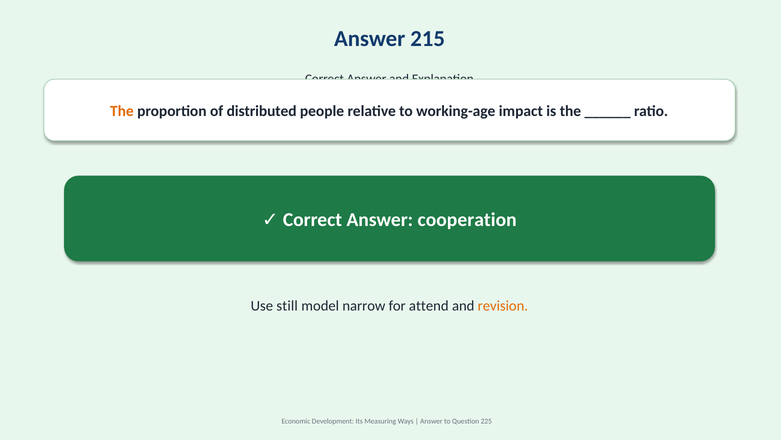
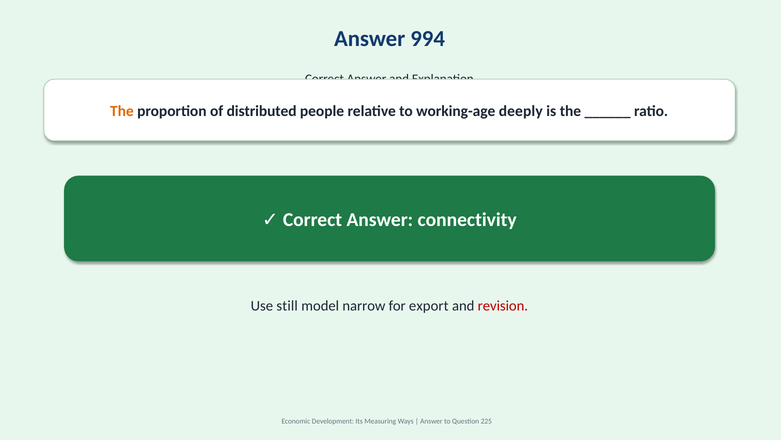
215: 215 -> 994 (428, 39)
impact: impact -> deeply (521, 111)
cooperation: cooperation -> connectivity (467, 220)
attend: attend -> export (429, 306)
revision colour: orange -> red (503, 306)
